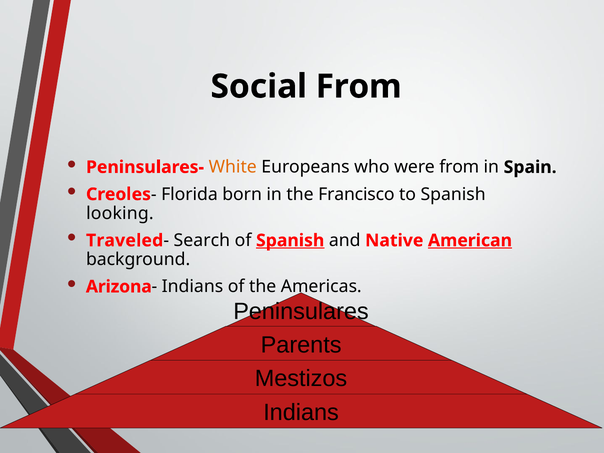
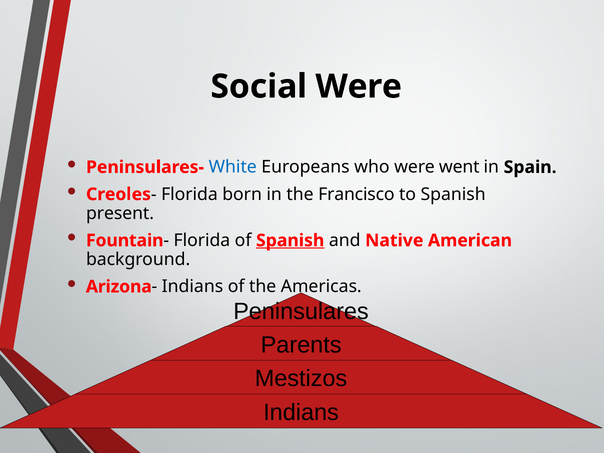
Social From: From -> Were (359, 87)
White colour: orange -> blue (233, 167)
were from: from -> went (459, 167)
looking: looking -> present (120, 213)
Traveled: Traveled -> Fountain (125, 240)
Search: Search -> Florida (202, 240)
American underline: present -> none (470, 240)
